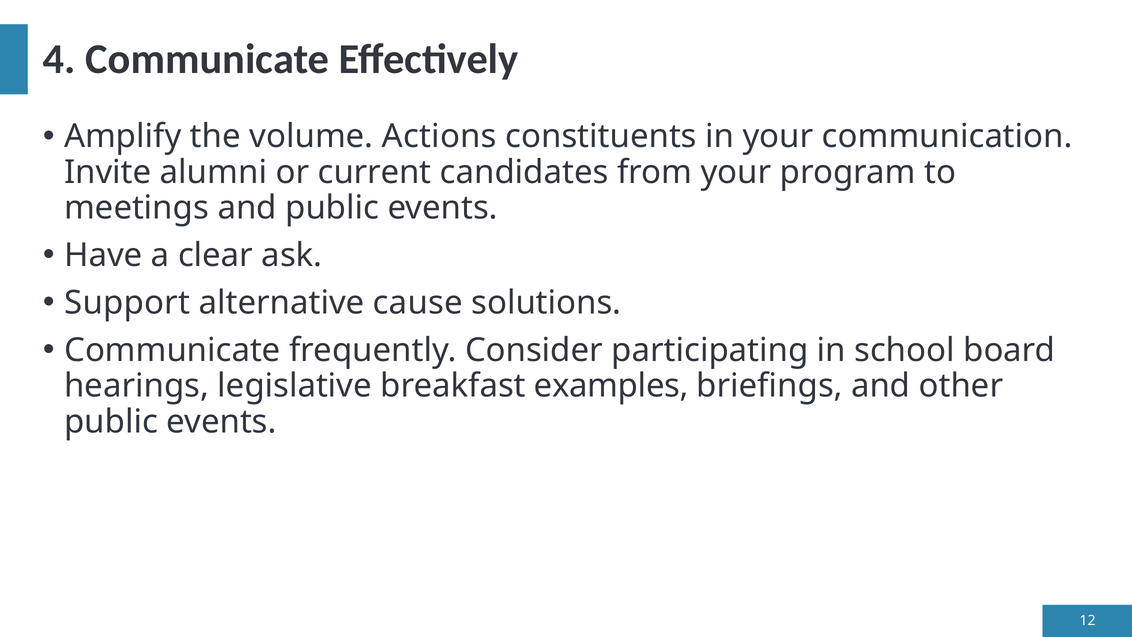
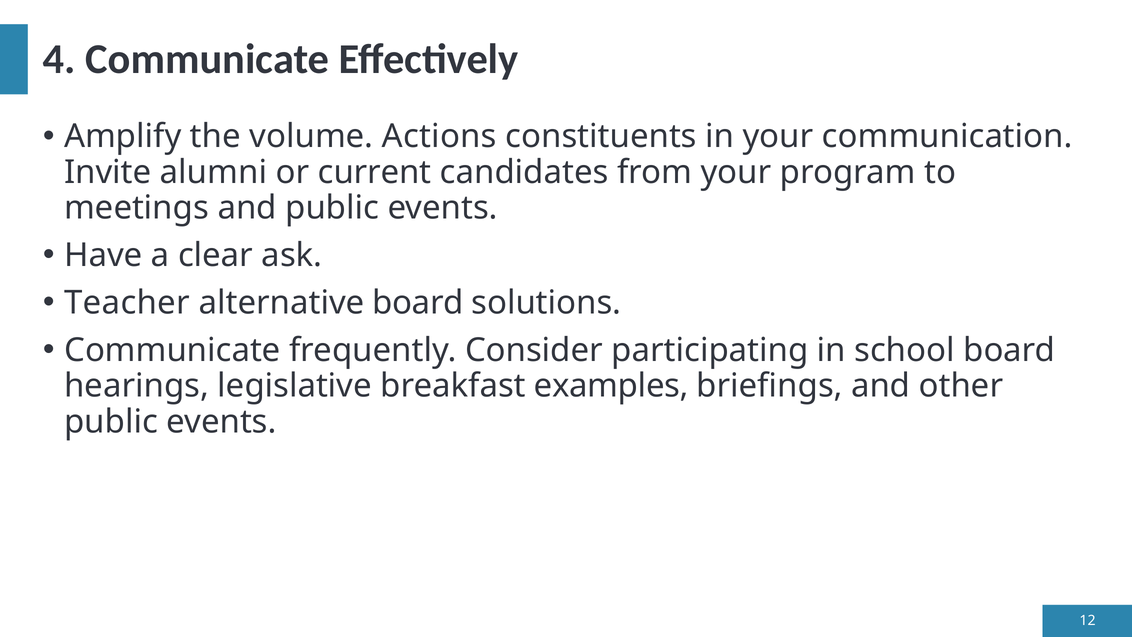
Support: Support -> Teacher (127, 303)
alternative cause: cause -> board (418, 303)
